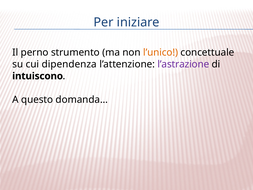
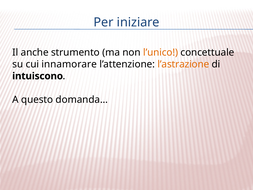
perno: perno -> anche (35, 52)
dipendenza: dipendenza -> innamorare (69, 64)
l’astrazione colour: purple -> orange (183, 64)
